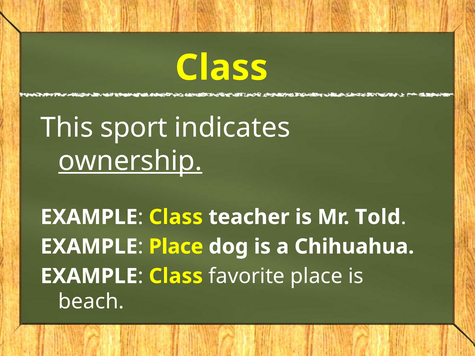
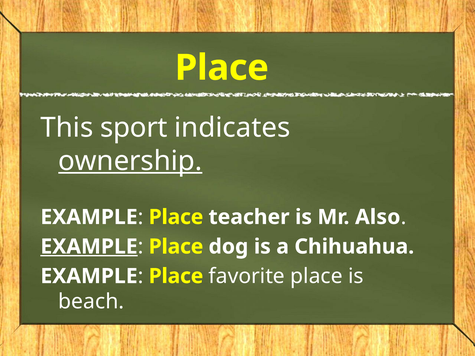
Class: Class -> Place (222, 68)
Class: Class -> Place (176, 217)
Told: Told -> Also (378, 217)
EXAMPLE underline: none -> present (89, 247)
Class: Class -> Place (176, 276)
